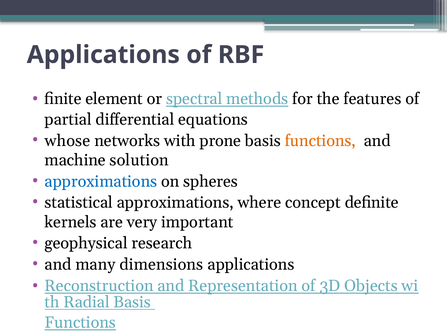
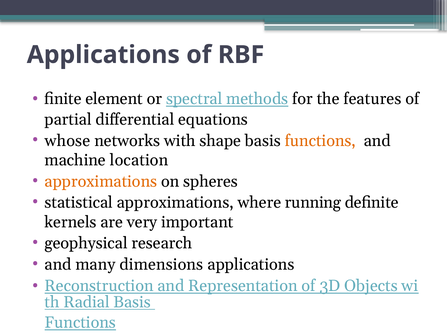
prone: prone -> shape (220, 140)
solution: solution -> location (139, 160)
approximations colour: blue -> orange (101, 181)
concept: concept -> running (313, 202)
